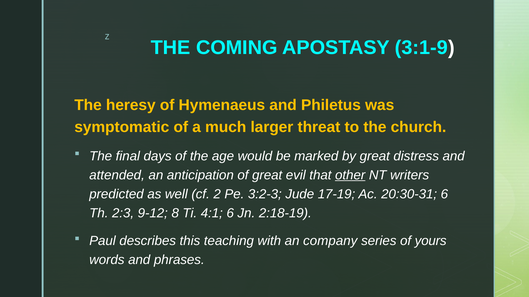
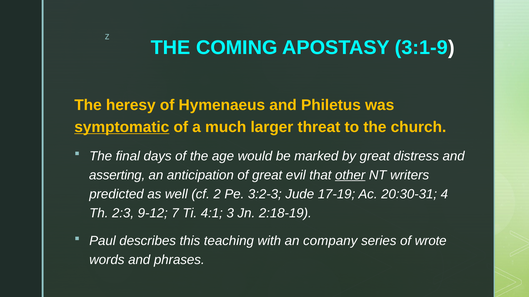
symptomatic underline: none -> present (122, 127)
attended: attended -> asserting (117, 175)
20:30-31 6: 6 -> 4 (444, 194)
8: 8 -> 7 (175, 213)
4:1 6: 6 -> 3 (230, 213)
yours: yours -> wrote (431, 241)
